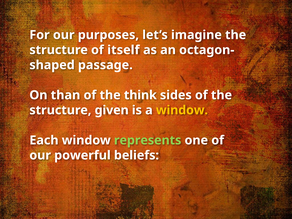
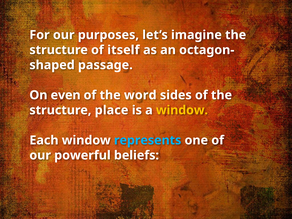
than: than -> even (66, 95)
think: think -> word (140, 95)
given: given -> place (112, 110)
represents colour: light green -> light blue (148, 140)
